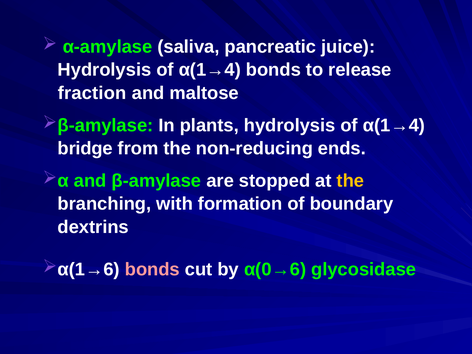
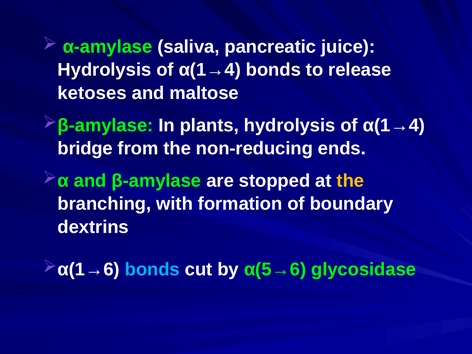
fraction: fraction -> ketoses (92, 93)
bonds colour: pink -> light blue (152, 269)
α(0→6: α(0→6 -> α(5→6 (275, 269)
